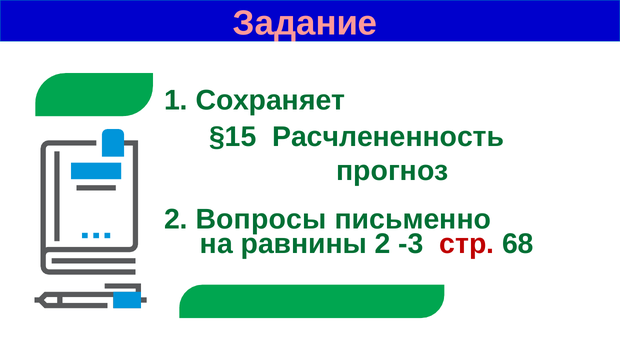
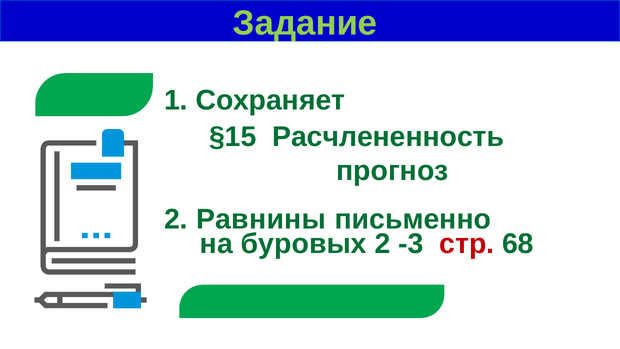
Задание colour: pink -> light green (305, 23)
Вопросы: Вопросы -> Равнины (261, 219)
равнины: равнины -> буровых (304, 244)
